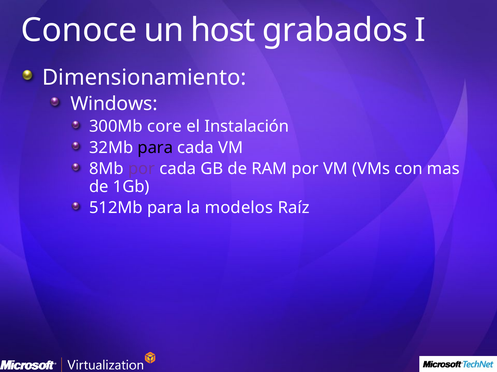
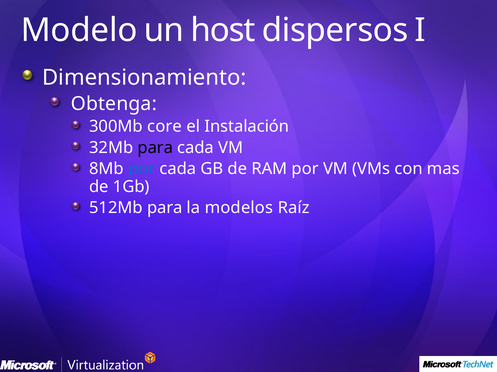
Conoce: Conoce -> Modelo (79, 30)
grabados: grabados -> dispersos (335, 30)
Windows: Windows -> Obtenga (114, 104)
por colour: purple -> blue (142, 169)
